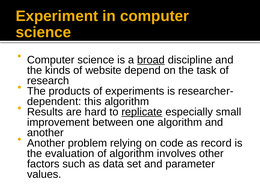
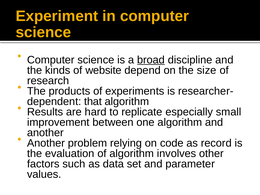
task: task -> size (207, 70)
this: this -> that (93, 102)
replicate underline: present -> none (142, 112)
